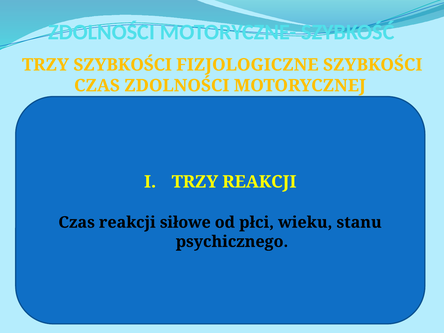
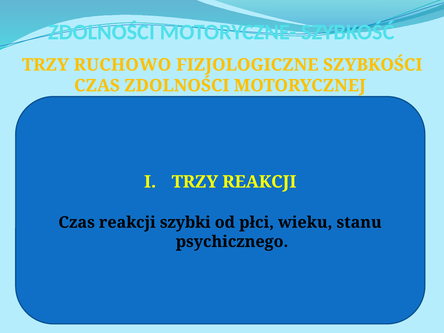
TRZY SZYBKOŚCI: SZYBKOŚCI -> RUCHOWO (122, 65)
siłowe: siłowe -> szybki (185, 222)
